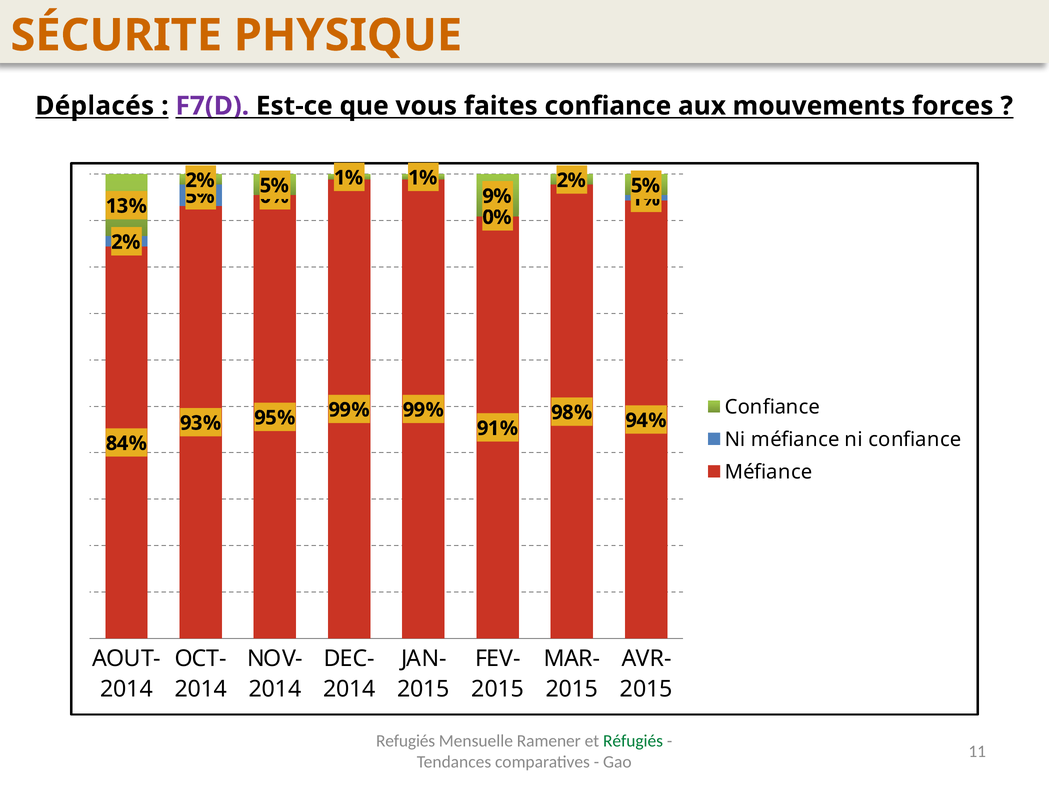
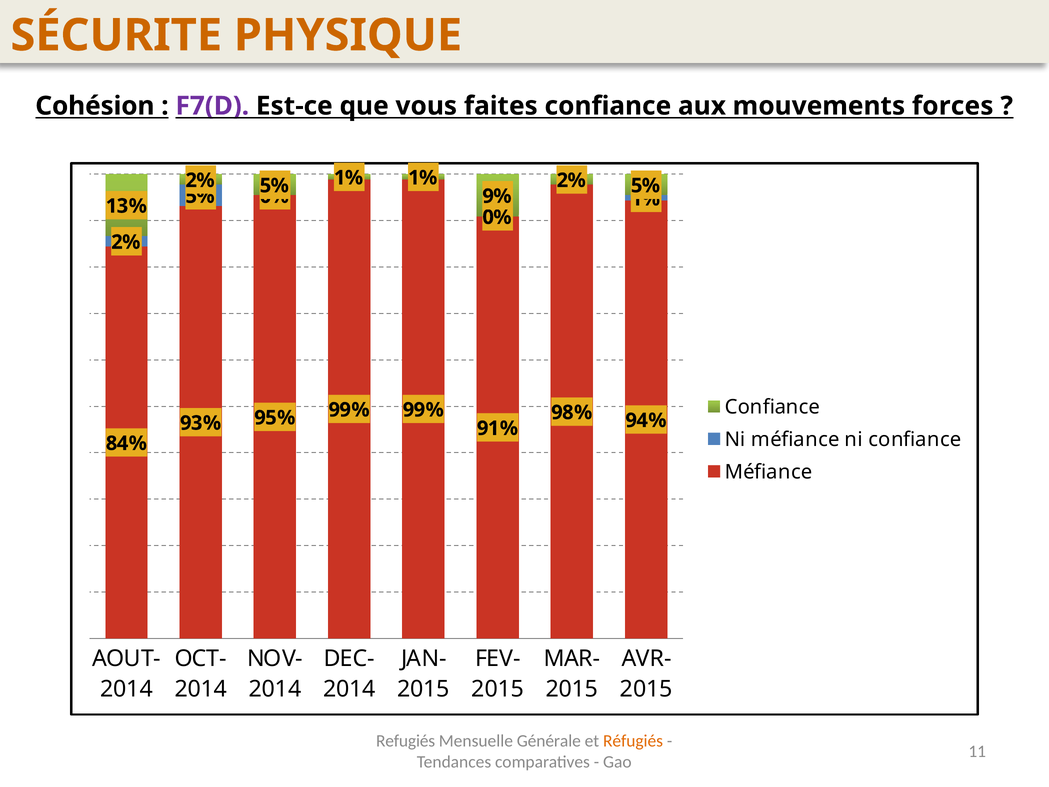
Déplacés: Déplacés -> Cohésion (95, 106)
Ramener: Ramener -> Générale (549, 741)
Réfugiés colour: green -> orange (633, 741)
